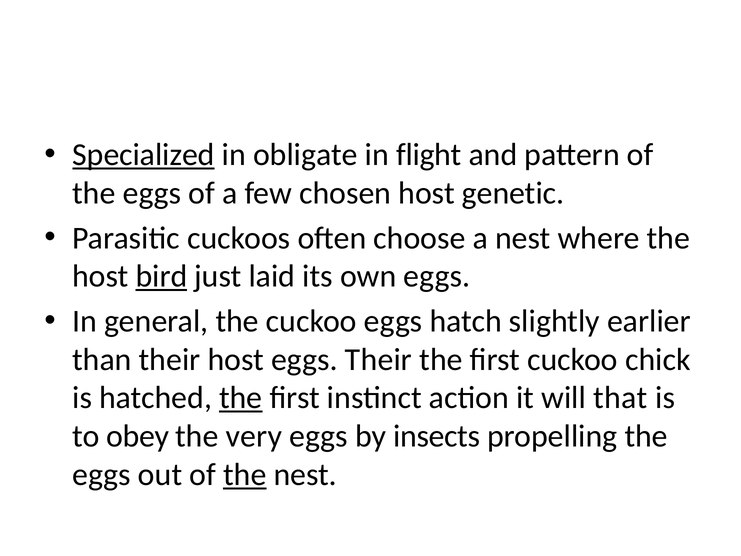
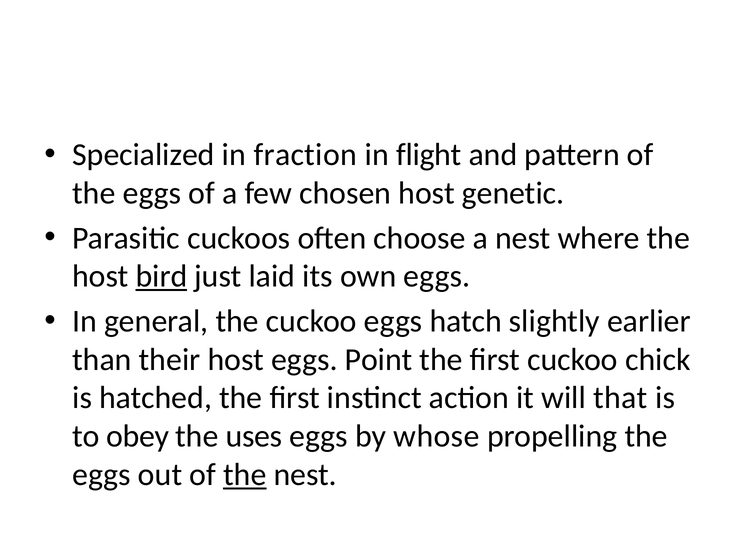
Specialized underline: present -> none (143, 155)
obligate: obligate -> fraction (305, 155)
eggs Their: Their -> Point (379, 359)
the underline: present -> none (241, 398)
very: very -> uses (254, 436)
insects: insects -> whose (436, 436)
